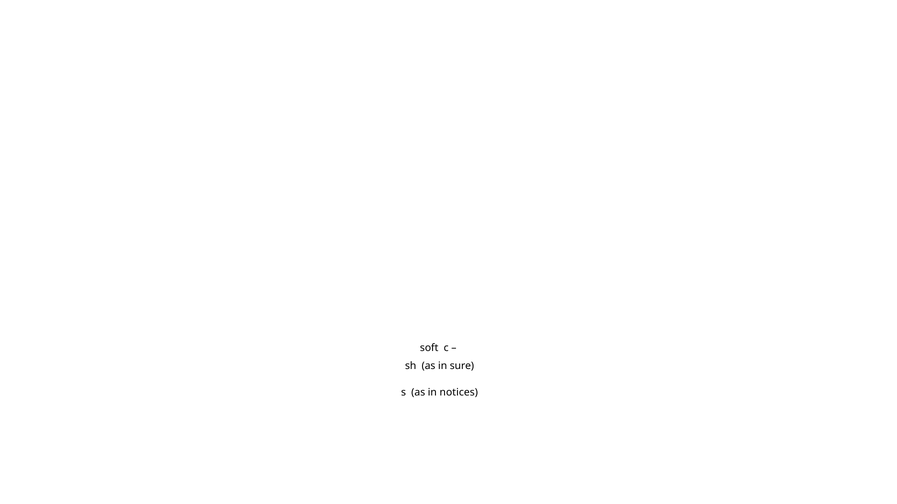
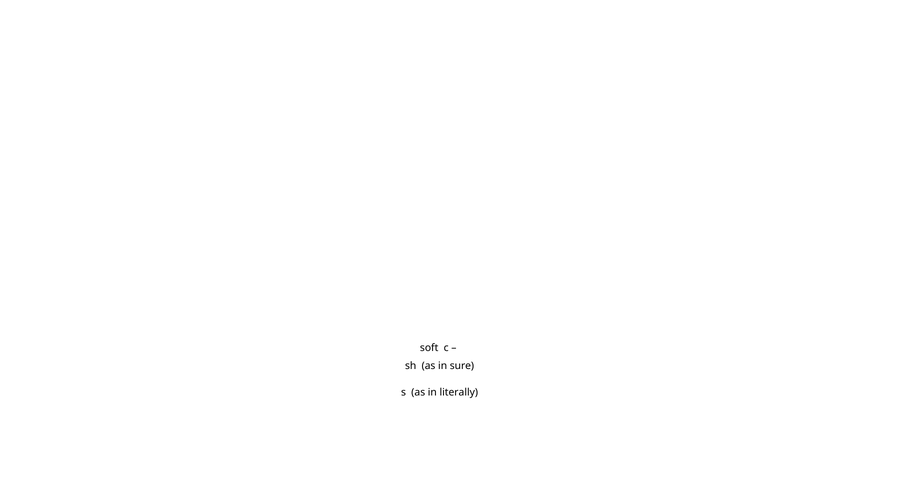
notices: notices -> literally (459, 393)
